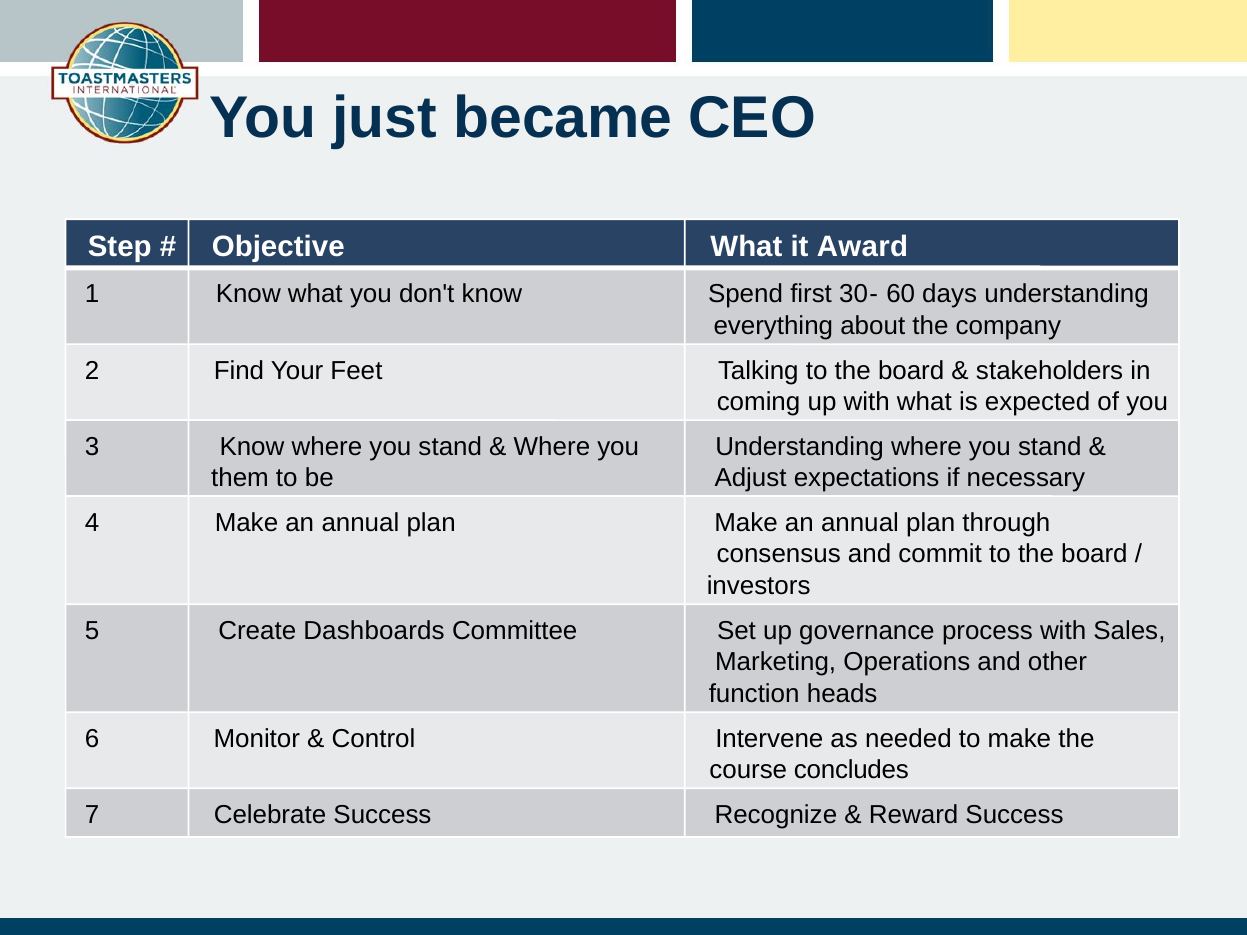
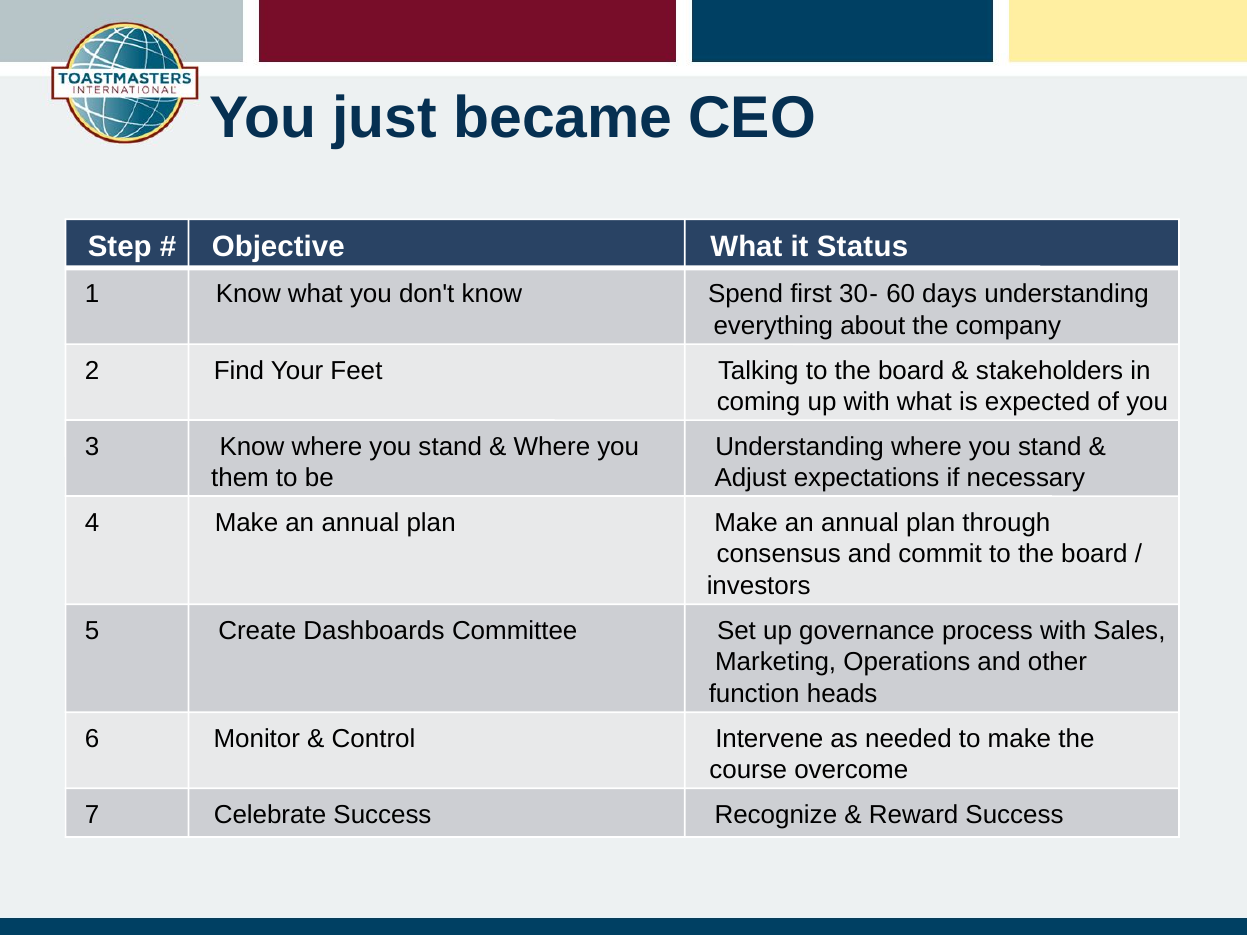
Award: Award -> Status (862, 247)
concludes: concludes -> overcome (851, 770)
